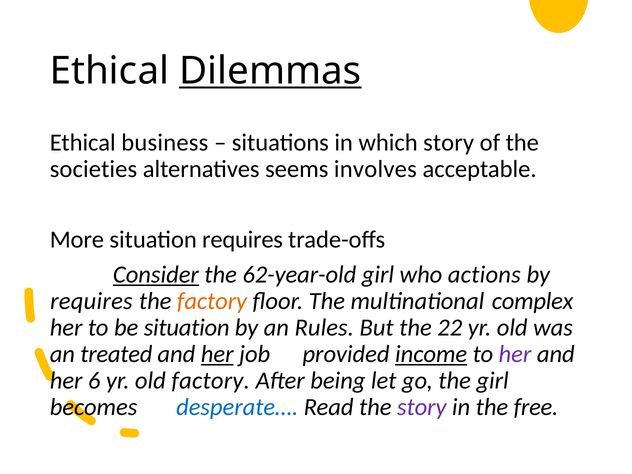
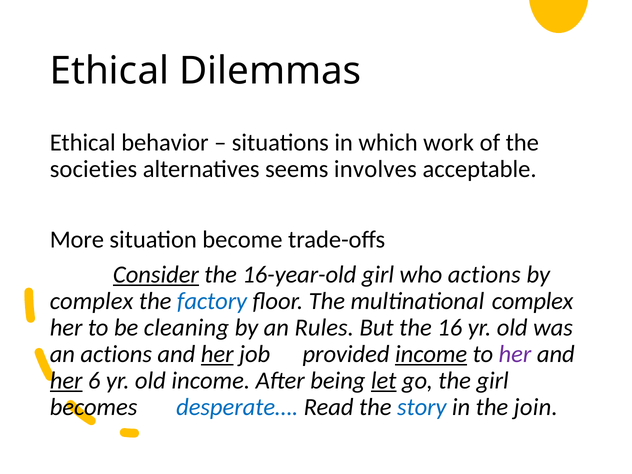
Dilemmas underline: present -> none (270, 71)
business: business -> behavior (165, 142)
which story: story -> work (449, 142)
situation requires: requires -> become (242, 239)
62-year-old: 62-year-old -> 16-year-old (299, 275)
requires: requires -> complex (92, 301)
factory colour: orange -> blue (212, 301)
be situation: situation -> cleaning (186, 328)
22: 22 -> 16 (450, 328)
an treated: treated -> actions (116, 354)
her underline: none -> present (66, 381)
old factory: factory -> income (211, 381)
let underline: none -> present (384, 381)
story colour: purple -> blue (422, 407)
free: free -> join (536, 407)
